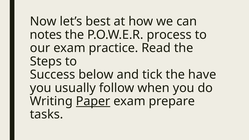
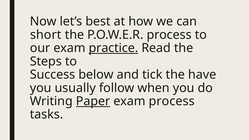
notes: notes -> short (46, 35)
practice underline: none -> present (113, 48)
exam prepare: prepare -> process (172, 101)
